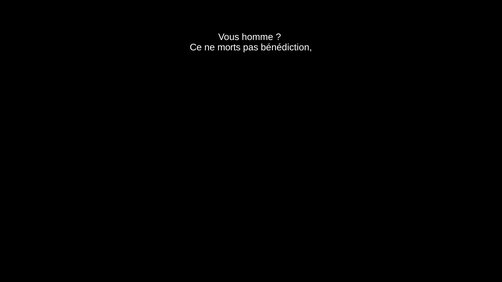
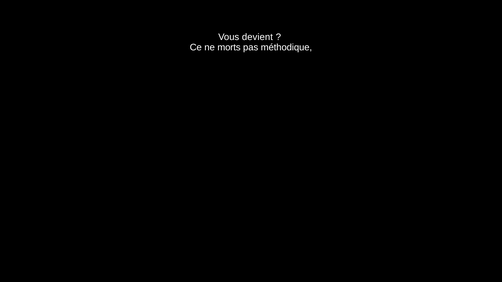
homme: homme -> devient (257, 37)
bénédiction: bénédiction -> méthodique (286, 47)
